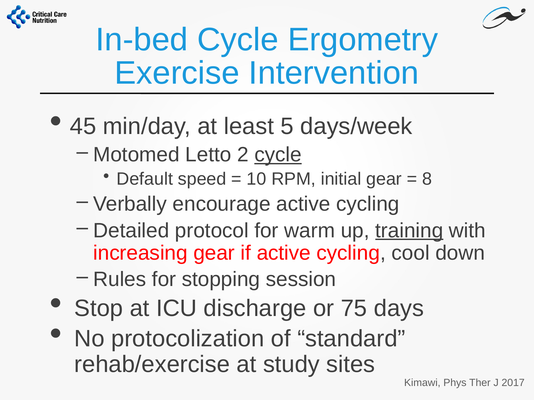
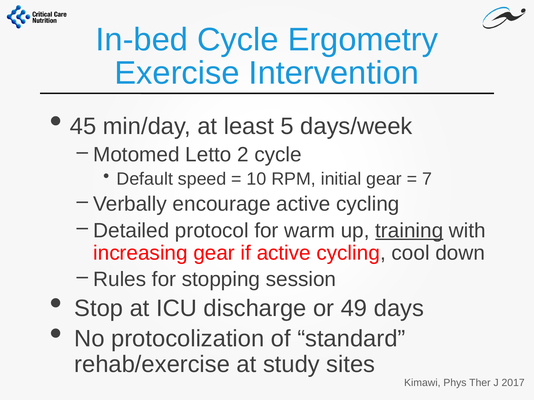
cycle underline: present -> none (278, 155)
8: 8 -> 7 (427, 179)
75: 75 -> 49 (354, 309)
